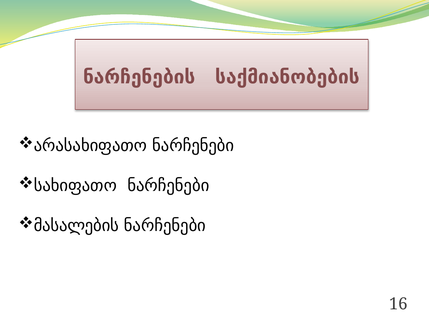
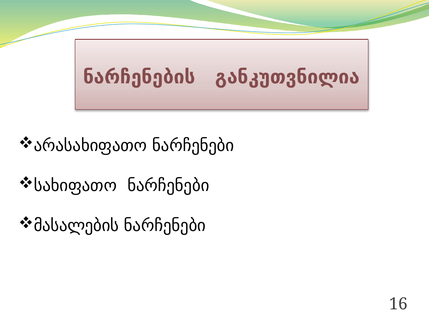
საქმიანობების: საქმიანობების -> განკუთვნილია (288, 77)
